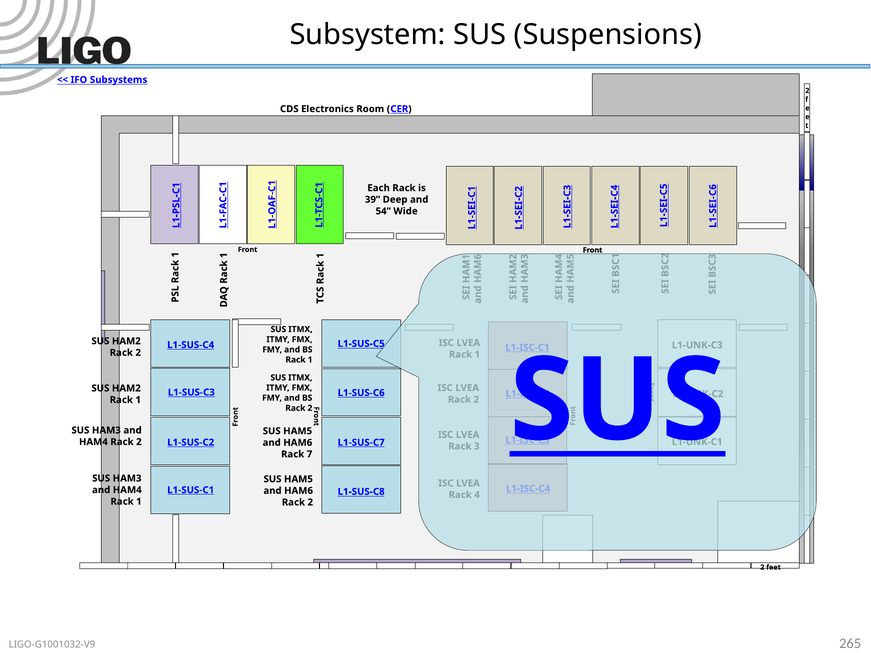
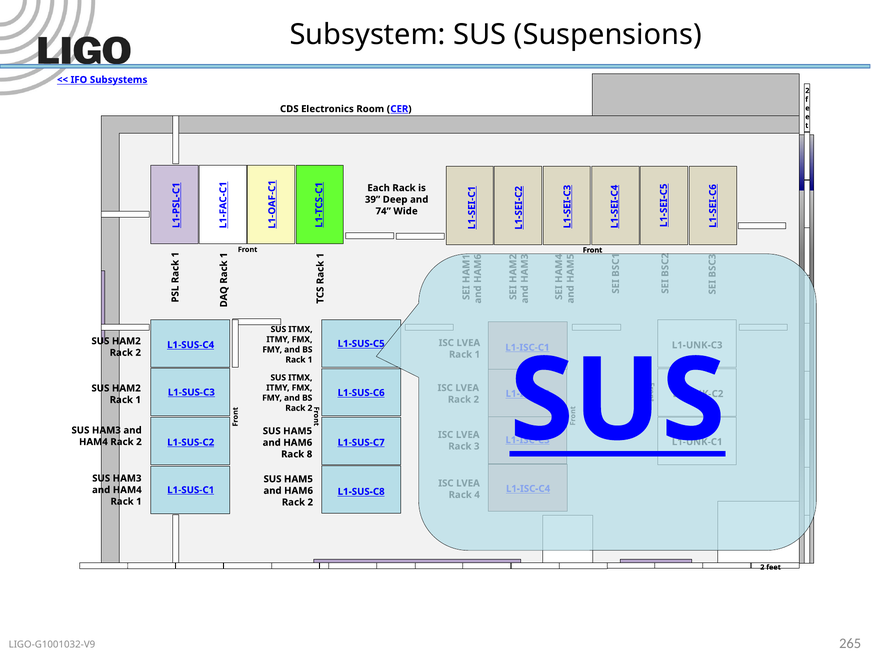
54: 54 -> 74 (383, 211)
7: 7 -> 8 (309, 454)
